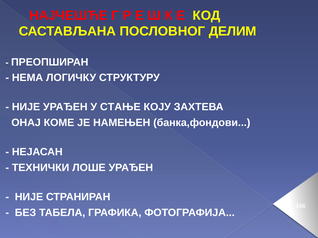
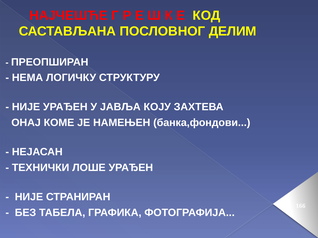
СТАЊЕ: СТАЊЕ -> ЈАВЉА (120, 107)
